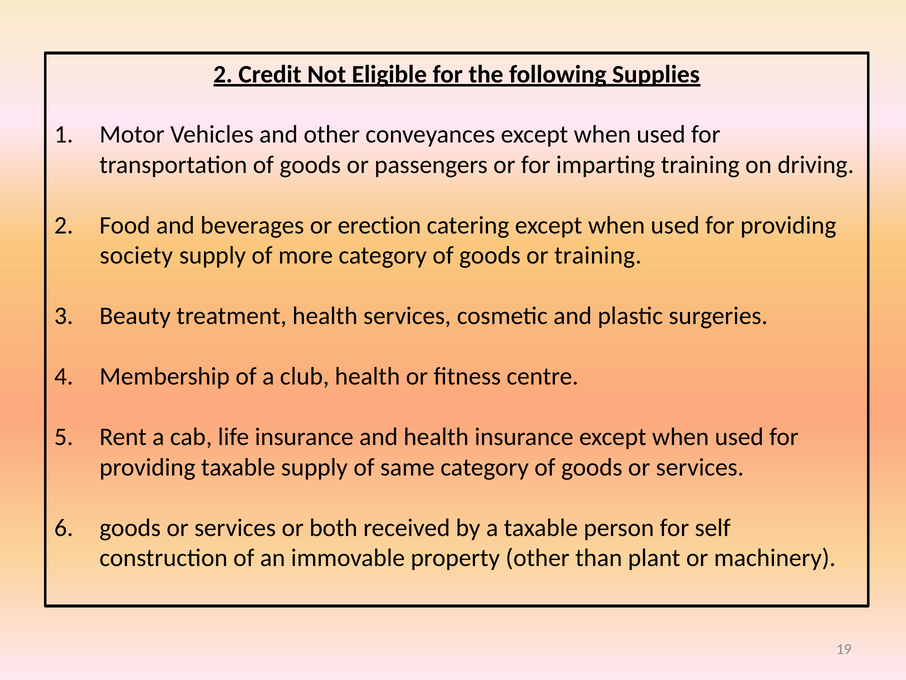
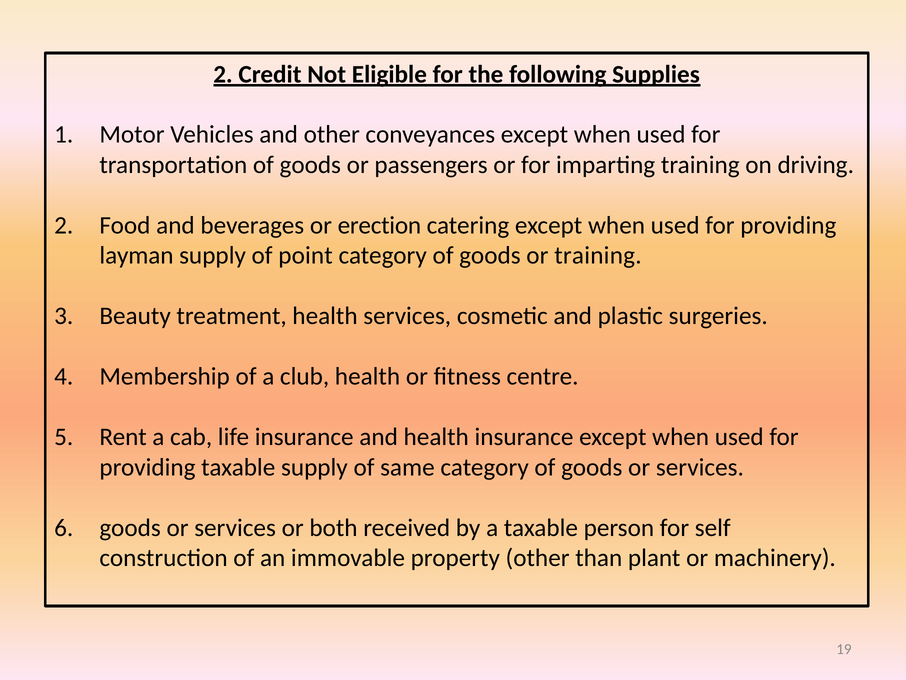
society: society -> layman (137, 255)
more: more -> point (306, 255)
